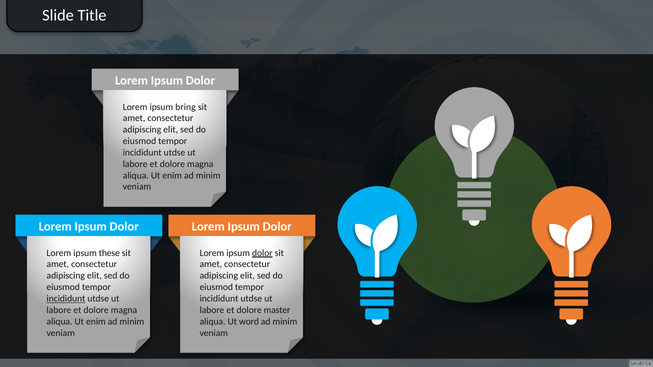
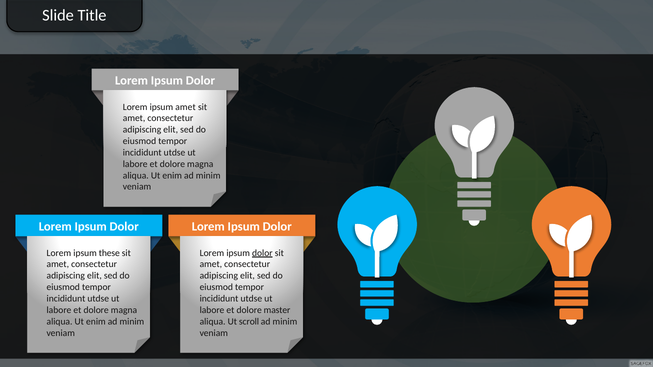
ipsum bring: bring -> amet (186, 107)
incididunt underline: present -> none (66, 299)
word: word -> scroll (249, 322)
